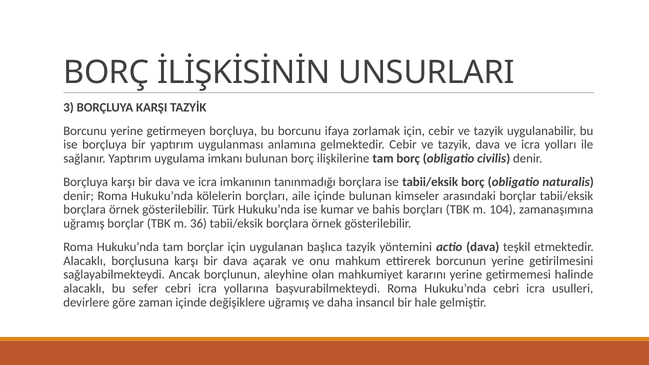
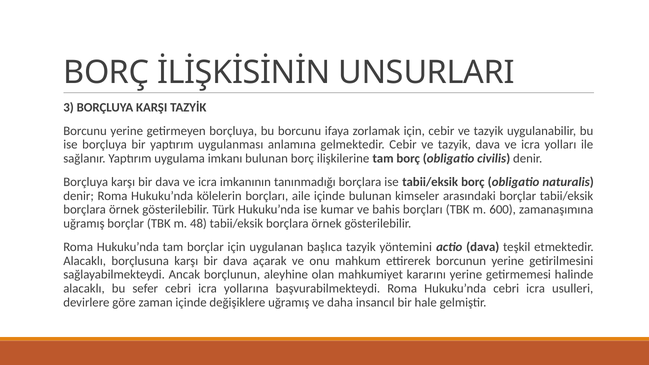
104: 104 -> 600 (503, 210)
36: 36 -> 48 (198, 224)
